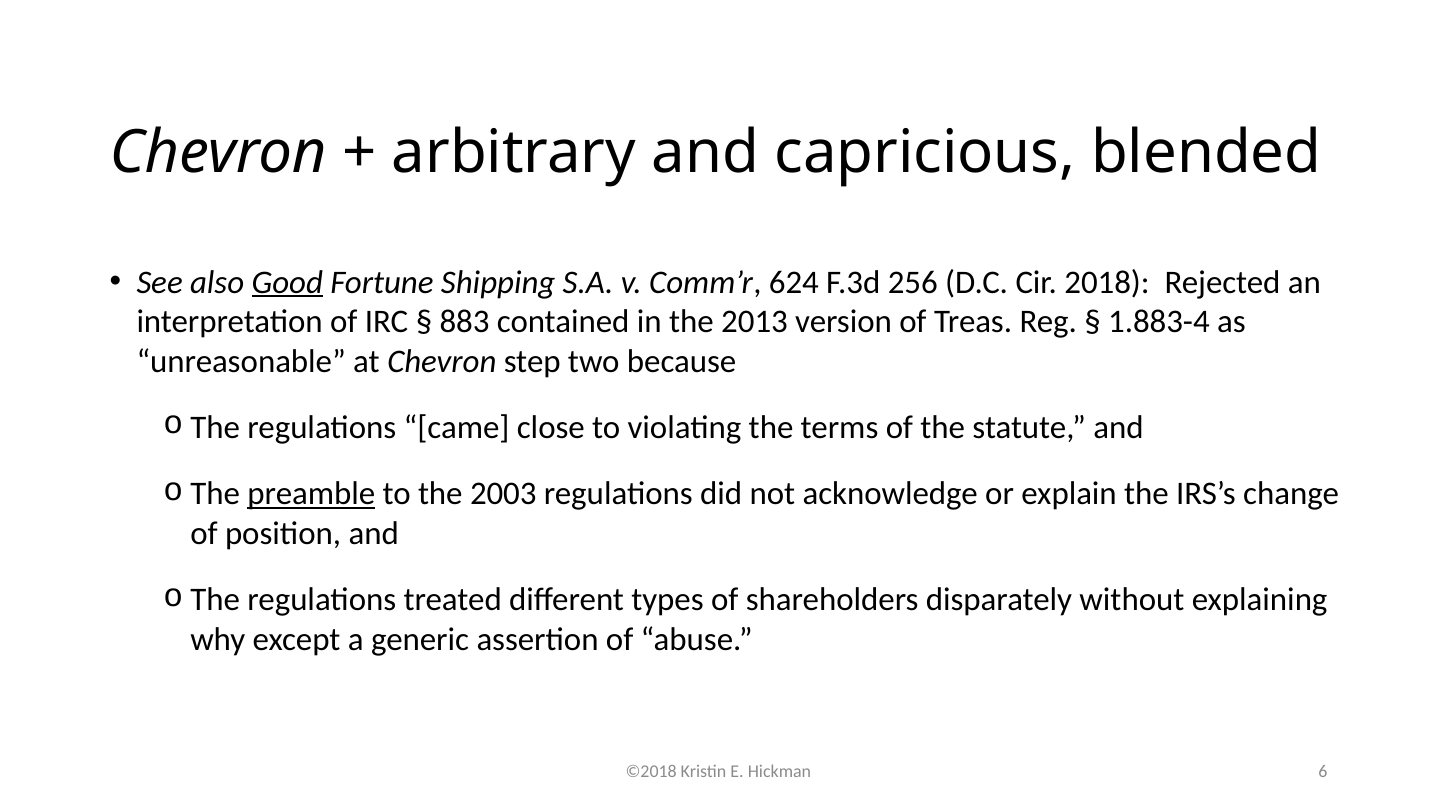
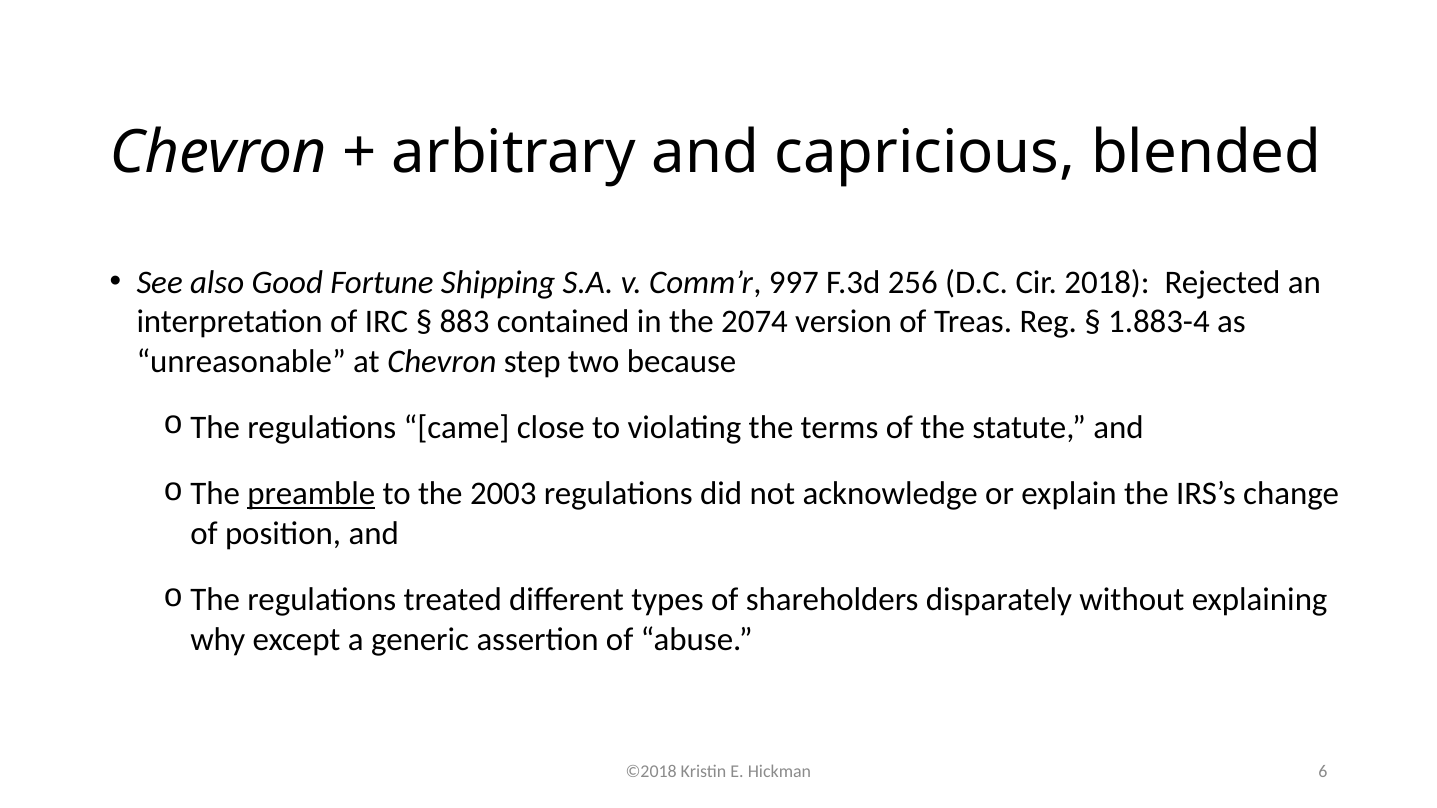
Good underline: present -> none (287, 282)
624: 624 -> 997 (794, 282)
2013: 2013 -> 2074 (754, 322)
